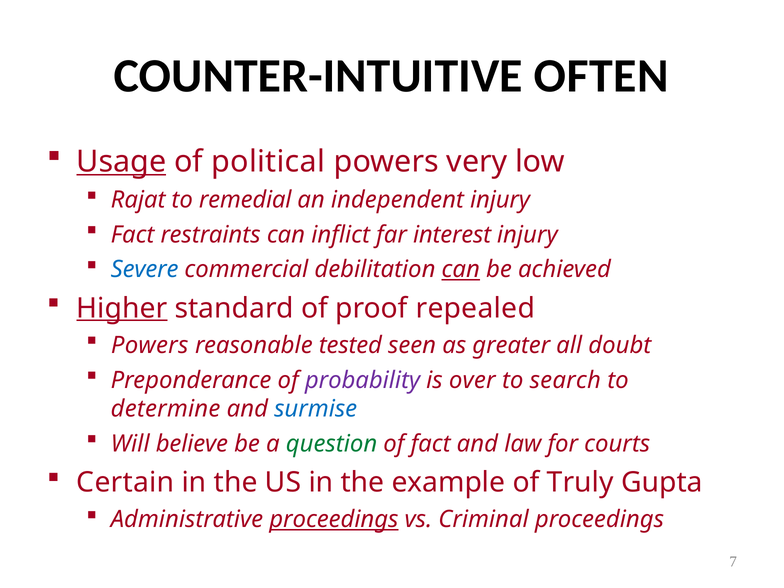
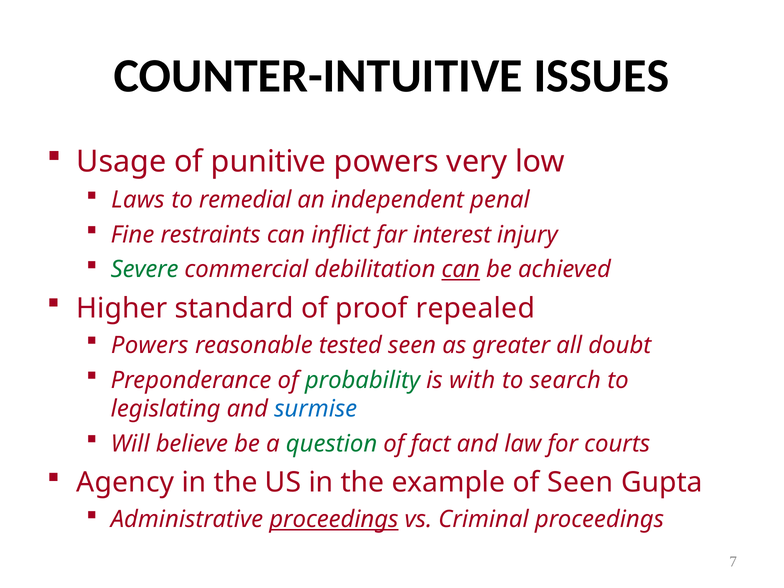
OFTEN: OFTEN -> ISSUES (601, 76)
Usage underline: present -> none (121, 162)
political: political -> punitive (268, 162)
Rajat: Rajat -> Laws (138, 200)
independent injury: injury -> penal (500, 200)
Fact: Fact -> Fine (133, 235)
Severe colour: blue -> green (145, 270)
Higher underline: present -> none (122, 308)
probability colour: purple -> green (362, 380)
over: over -> with (472, 380)
determine: determine -> legislating (166, 409)
Certain: Certain -> Agency (125, 482)
of Truly: Truly -> Seen (580, 482)
